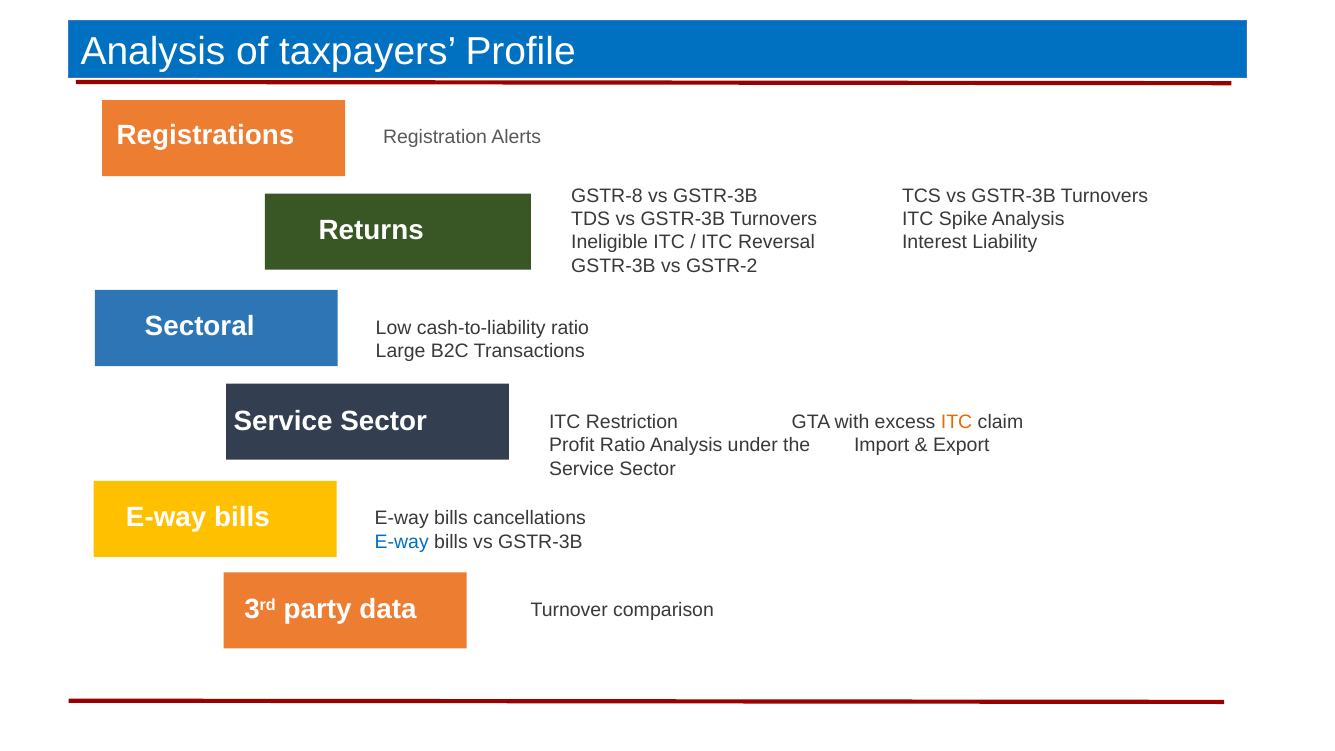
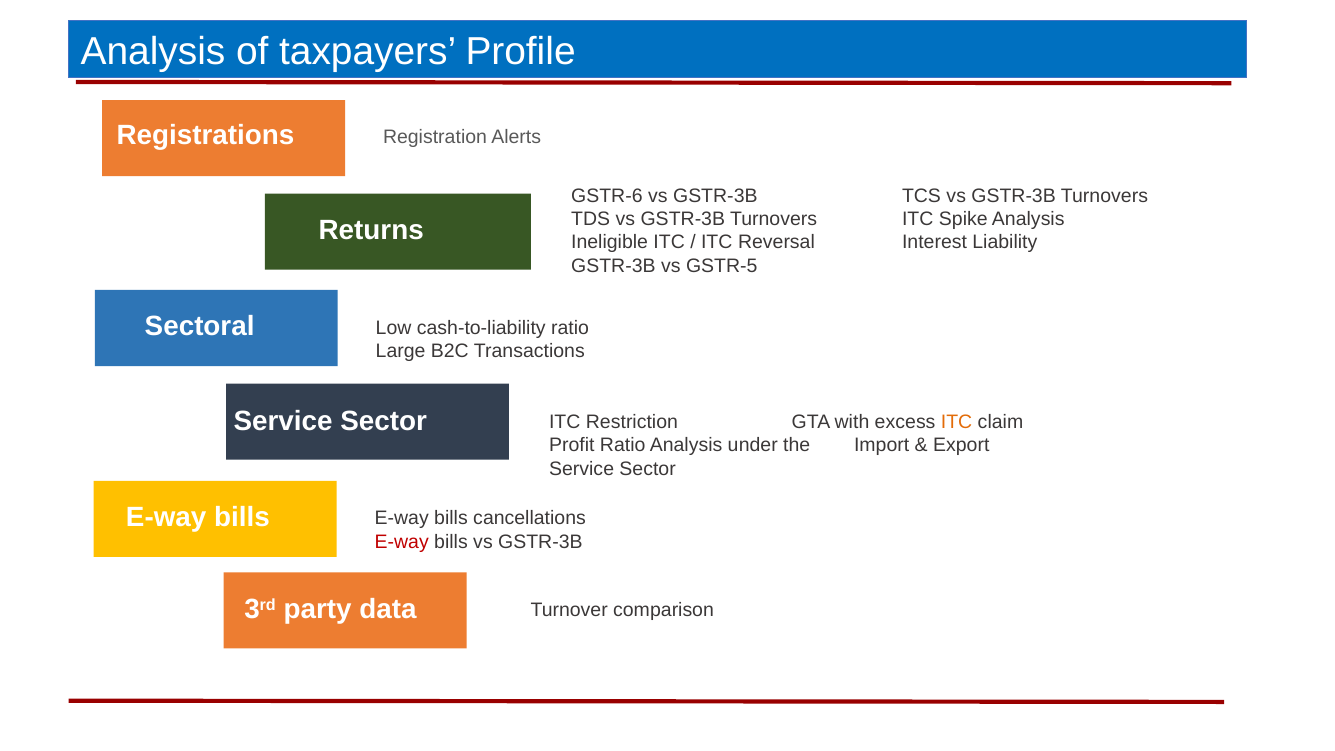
GSTR-8: GSTR-8 -> GSTR-6 (607, 196)
GSTR-2: GSTR-2 -> GSTR-5 (722, 266)
E-way colour: blue -> red (402, 542)
